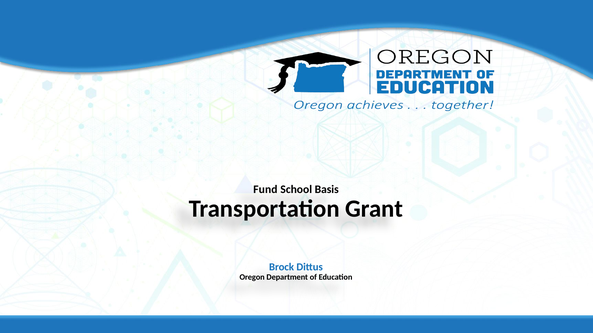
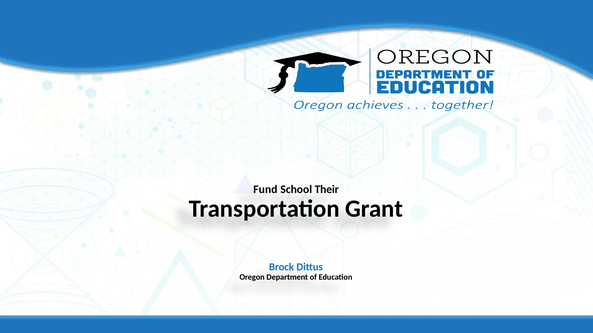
Basis: Basis -> Their (327, 190)
